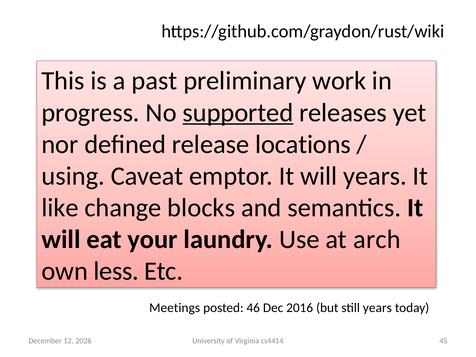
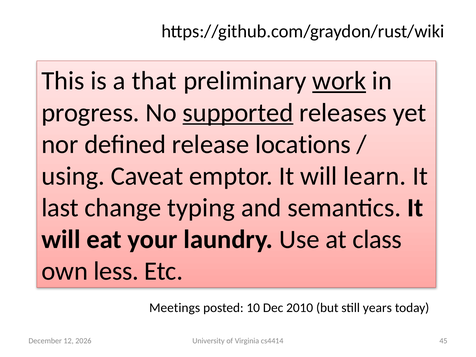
past: past -> that (154, 81)
work underline: none -> present (339, 81)
will years: years -> learn (375, 176)
like: like -> last (60, 208)
blocks: blocks -> typing (201, 208)
arch: arch -> class (377, 240)
46: 46 -> 10 (253, 308)
2016: 2016 -> 2010 (300, 308)
